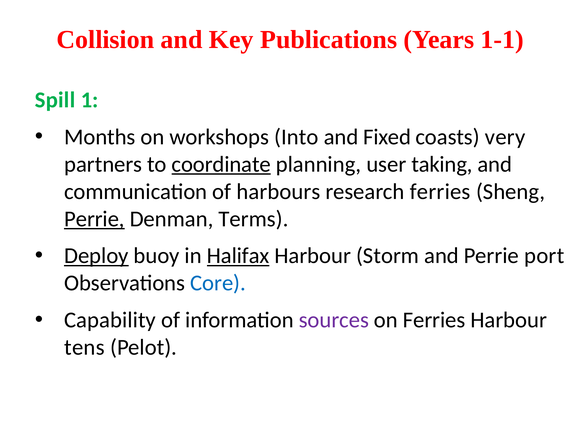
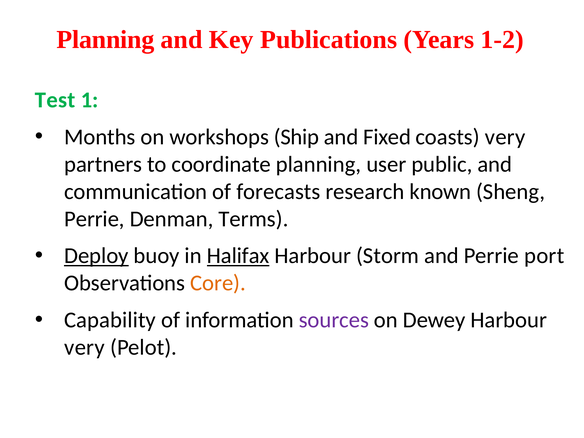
Collision: Collision -> Planning (105, 40)
1-1: 1-1 -> 1-2 (502, 40)
Spill: Spill -> Test (55, 100)
Into: Into -> Ship (296, 137)
coordinate underline: present -> none (221, 164)
taking: taking -> public (442, 164)
harbours: harbours -> forecasts (278, 192)
research ferries: ferries -> known (440, 192)
Perrie underline: present -> none (94, 219)
Core colour: blue -> orange (218, 283)
on Ferries: Ferries -> Dewey (434, 320)
tens: tens -> very (84, 347)
